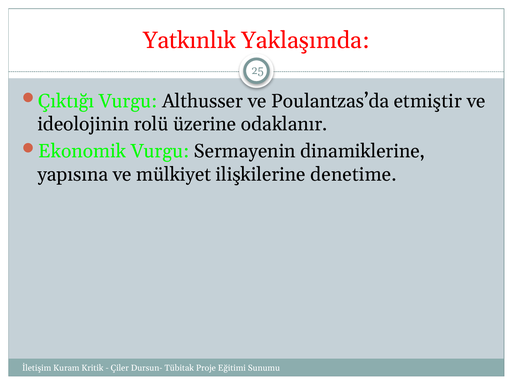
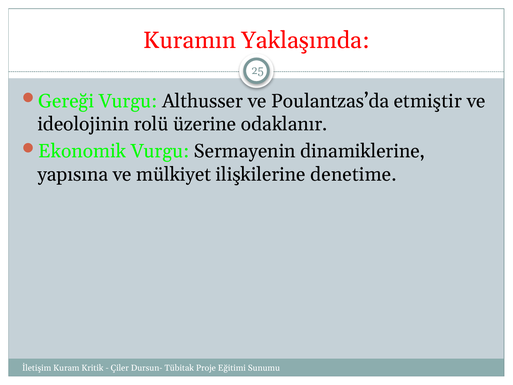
Yatkınlık: Yatkınlık -> Kuramın (189, 40)
Çıktığı: Çıktığı -> Gereği (66, 101)
